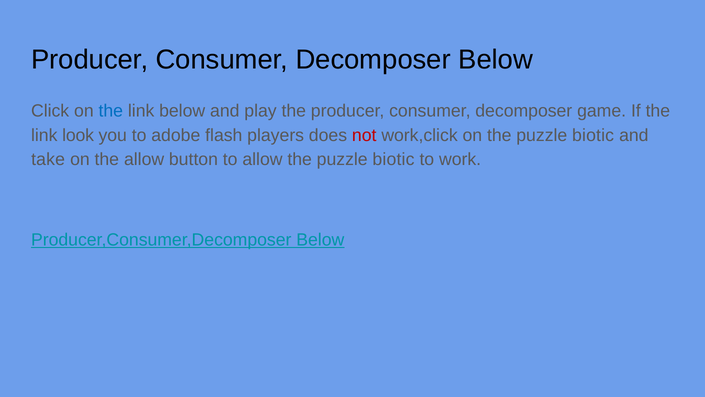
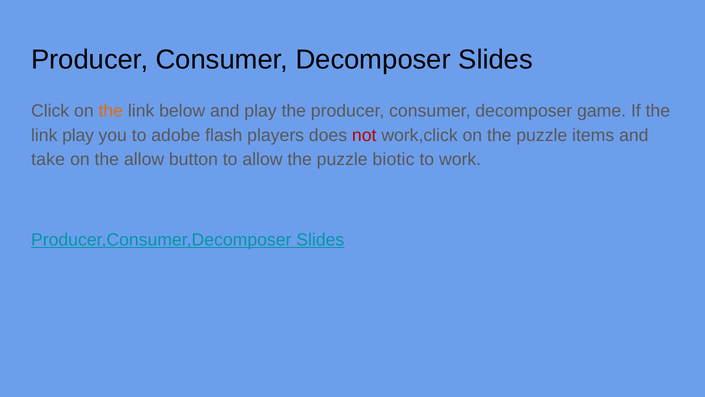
Decomposer Below: Below -> Slides (496, 60)
the colour: blue -> orange (111, 111)
link look: look -> play (78, 135)
on the puzzle biotic: biotic -> items (593, 135)
Producer,Consumer,Decomposer Below: Below -> Slides (320, 239)
